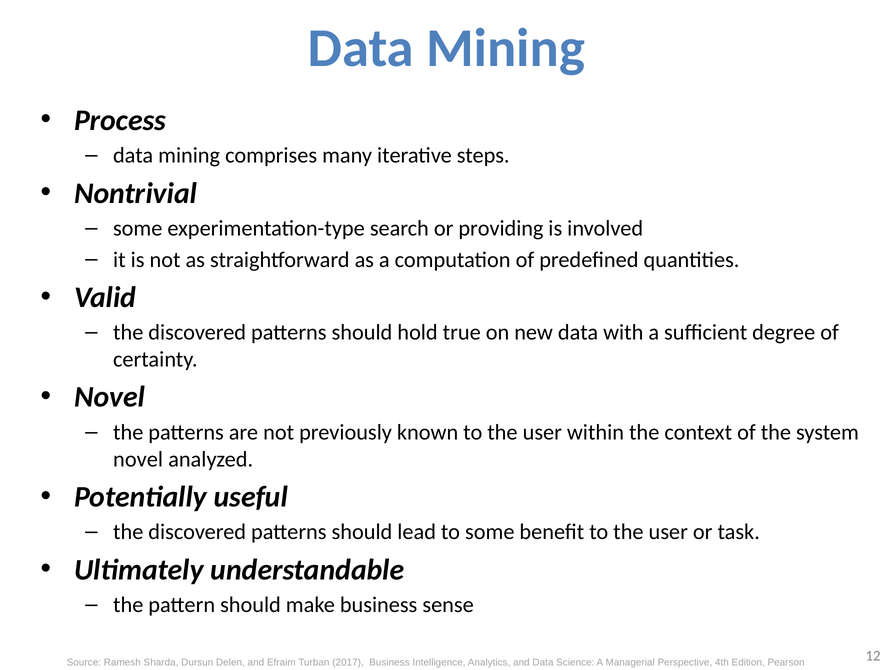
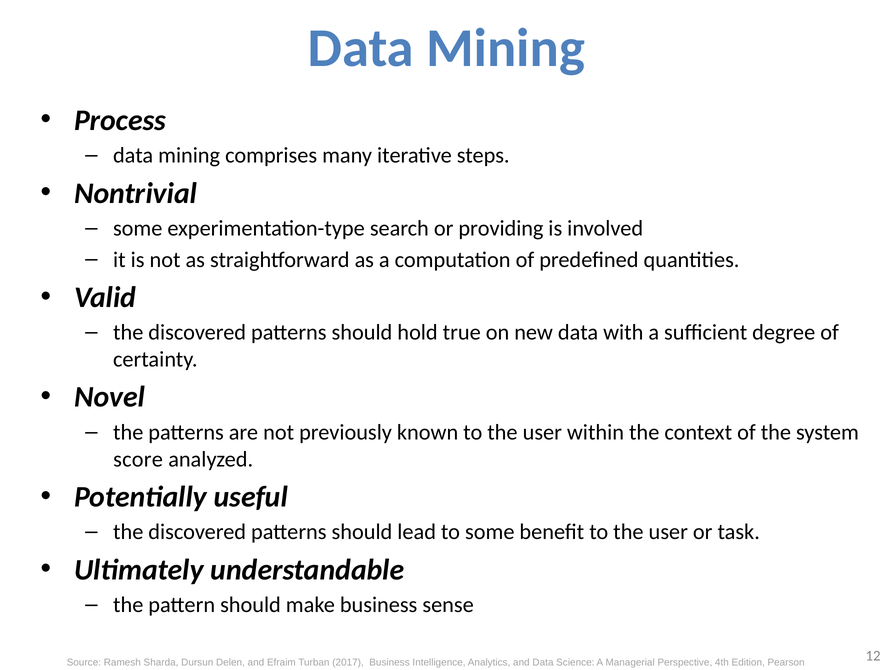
novel: novel -> score (138, 459)
